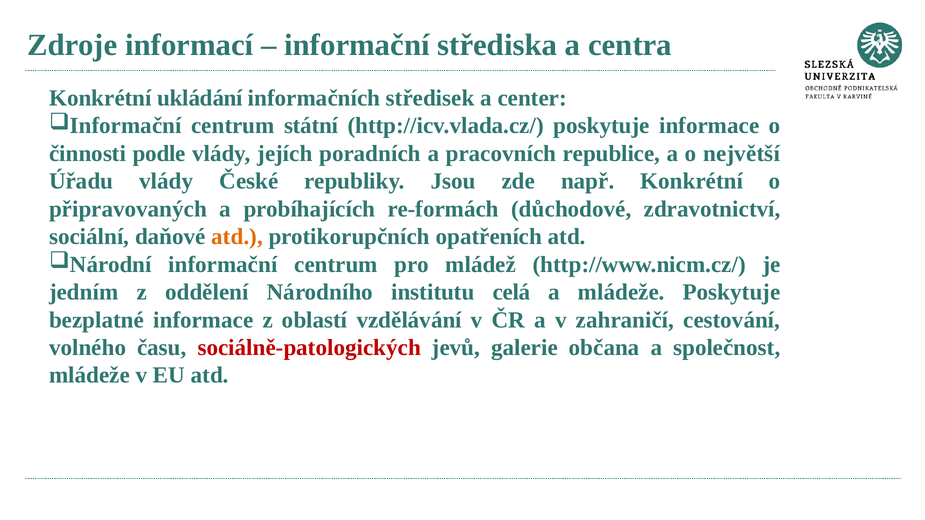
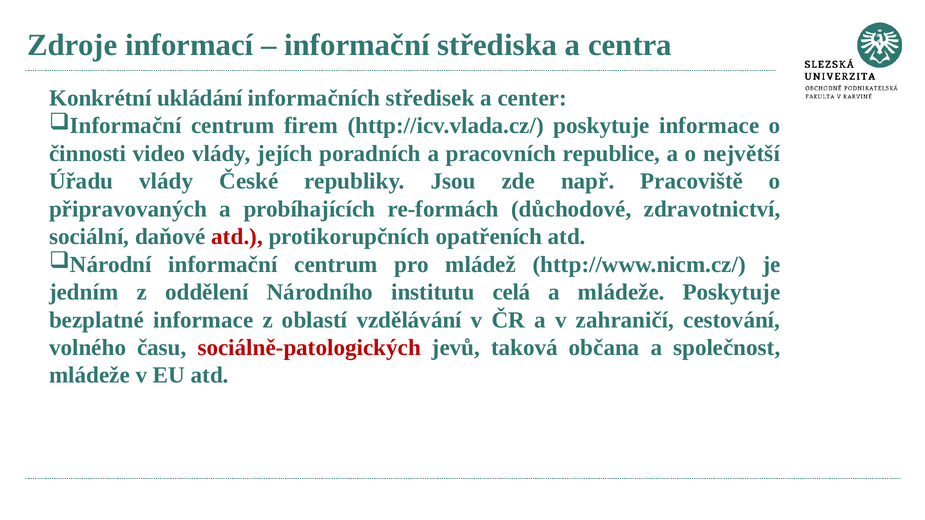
státní: státní -> firem (311, 126)
podle: podle -> video (159, 154)
např Konkrétní: Konkrétní -> Pracoviště (692, 181)
atd colour: orange -> red (237, 237)
galerie: galerie -> taková (525, 348)
